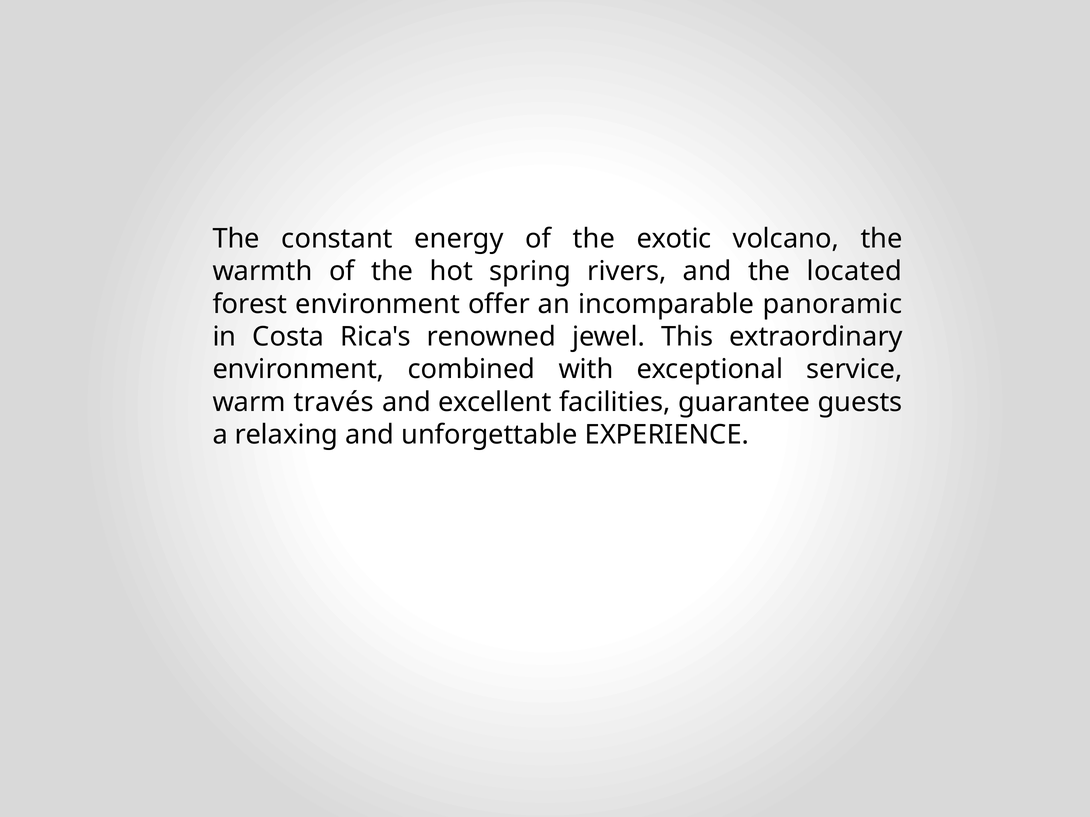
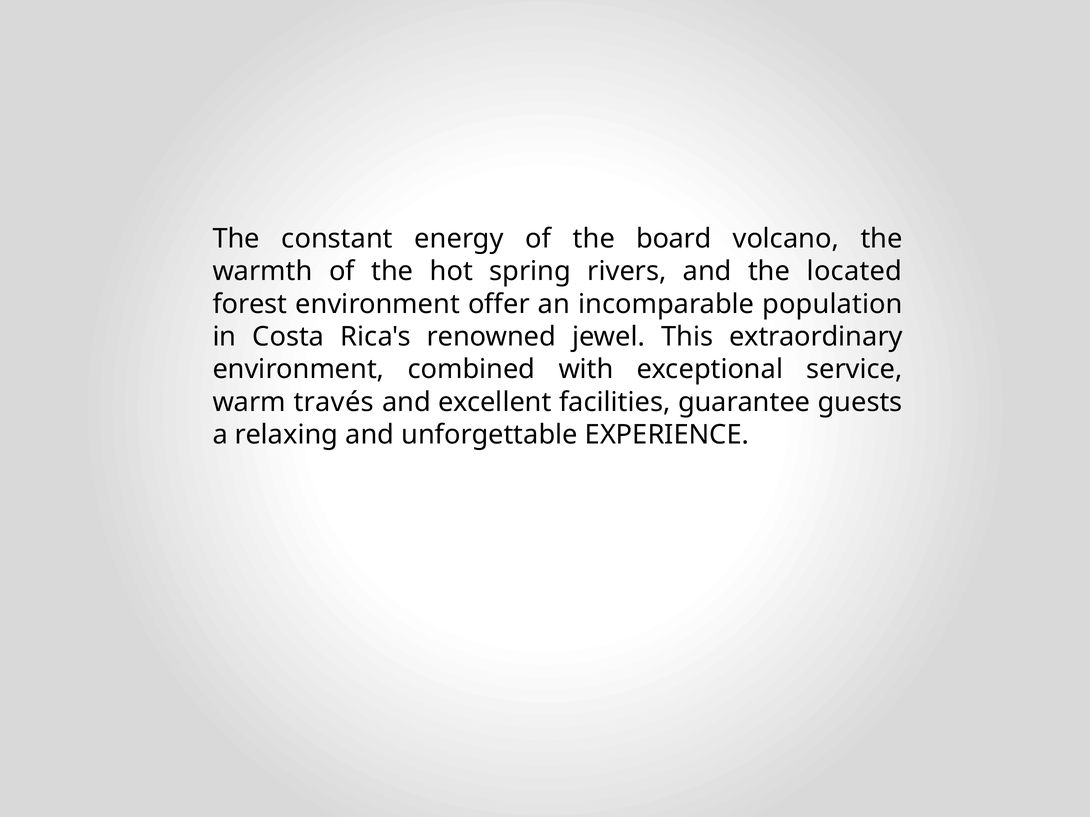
exotic: exotic -> board (674, 239)
panoramic: panoramic -> population (832, 304)
